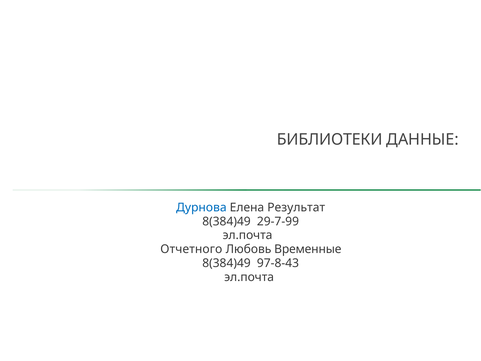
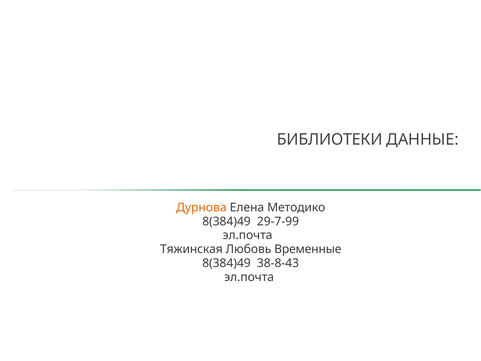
Дурнова colour: blue -> orange (201, 207)
Результат: Результат -> Методико (296, 207)
Отчетного: Отчетного -> Тяжинская (191, 249)
97-8-43: 97-8-43 -> 38-8-43 (278, 263)
